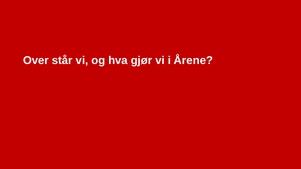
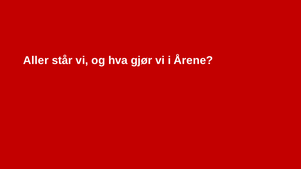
Over: Over -> Aller (36, 61)
